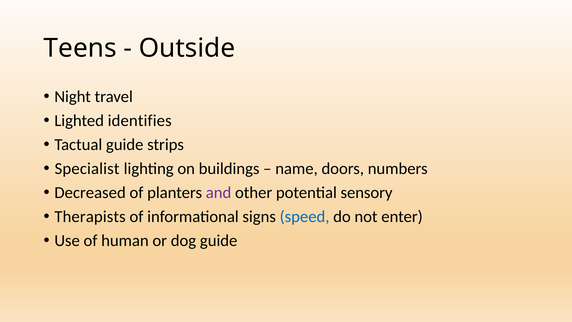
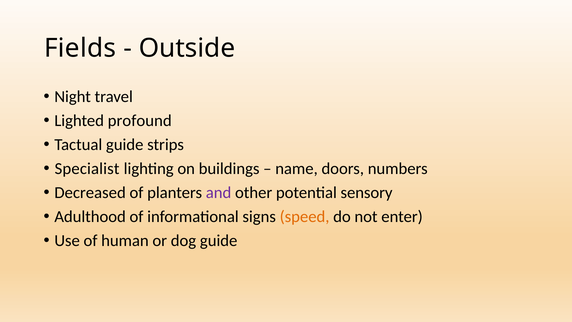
Teens: Teens -> Fields (80, 48)
identifies: identifies -> profound (140, 121)
Therapists: Therapists -> Adulthood (90, 217)
speed colour: blue -> orange (305, 217)
